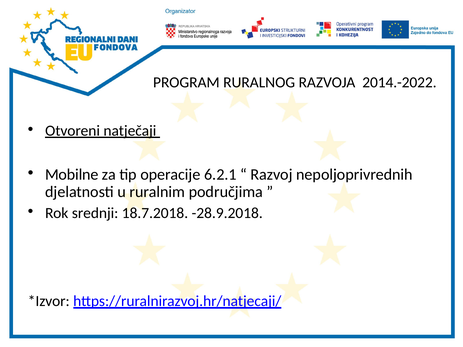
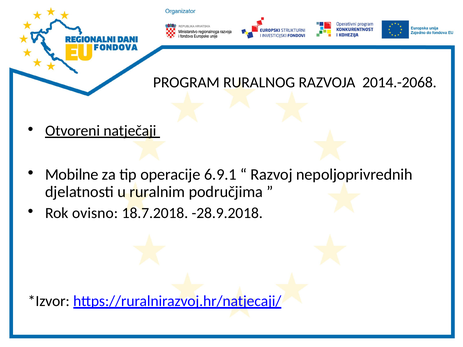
2014.-2022: 2014.-2022 -> 2014.-2068 (399, 82)
6.2.1: 6.2.1 -> 6.9.1 (220, 175)
srednji: srednji -> ovisno (95, 213)
